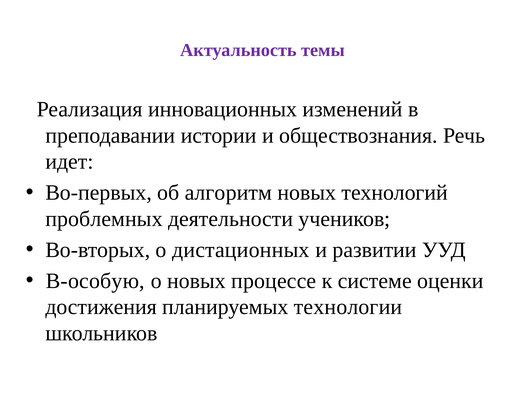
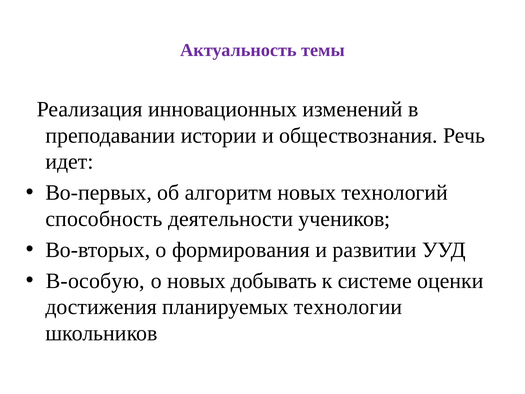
проблемных: проблемных -> способность (104, 219)
дистационных: дистационных -> формирования (241, 250)
процессе: процессе -> добывать (274, 281)
